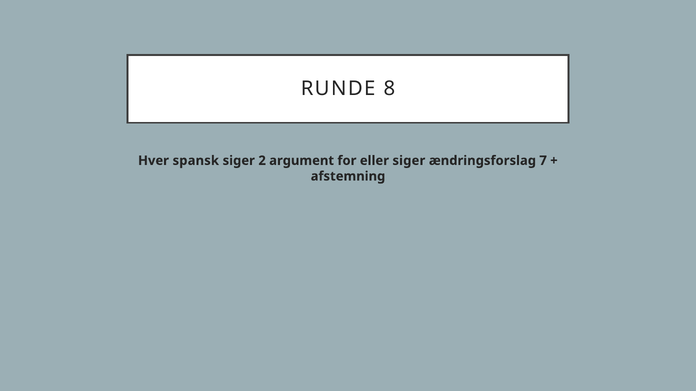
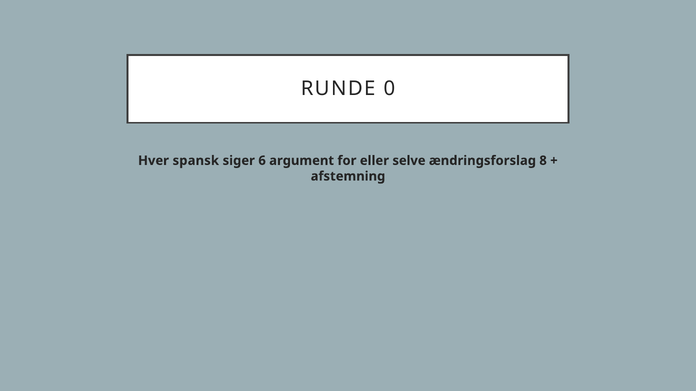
8: 8 -> 0 (389, 89)
2: 2 -> 6 (262, 161)
eller siger: siger -> selve (409, 161)
7: 7 -> 8 (543, 161)
